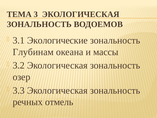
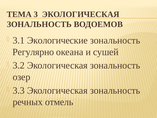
Глубинам: Глубинам -> Регулярно (33, 52)
массы: массы -> сушей (106, 52)
